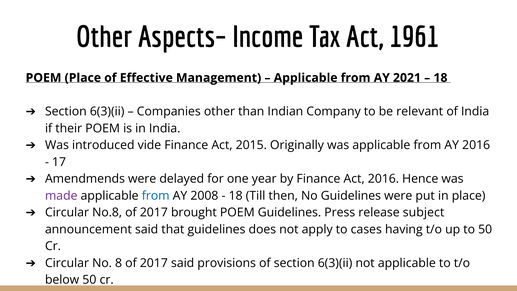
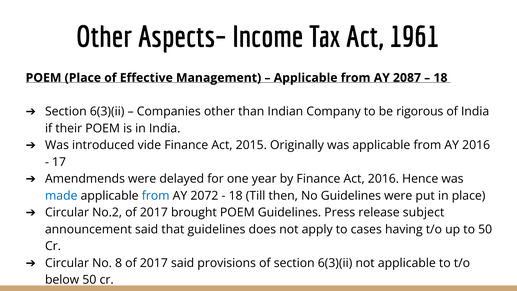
2021: 2021 -> 2087 (407, 78)
relevant: relevant -> rigorous (420, 111)
made colour: purple -> blue (61, 196)
2008: 2008 -> 2072 (204, 196)
No.8: No.8 -> No.2 (107, 212)
